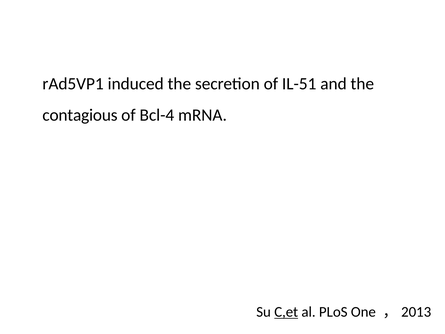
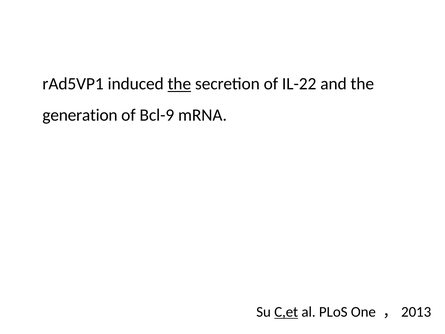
the underline: none -> present (179, 84)
IL-51: IL-51 -> IL-22 (299, 84)
contagious: contagious -> generation (80, 115)
Bcl-4: Bcl-4 -> Bcl-9 (157, 115)
